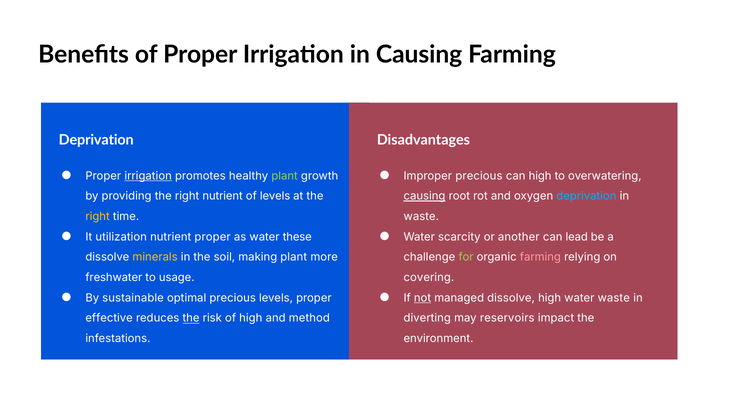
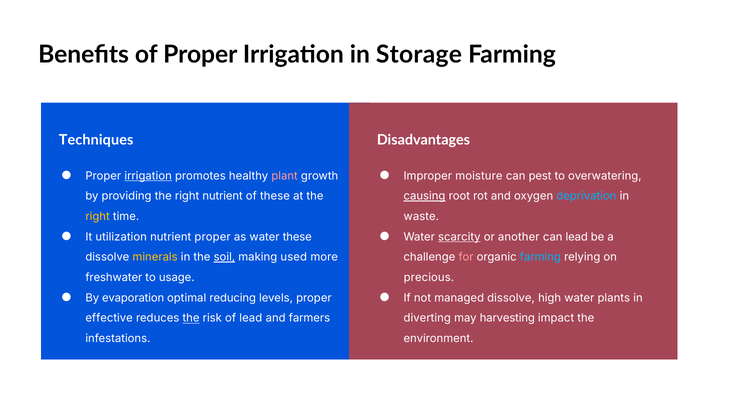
in Causing: Causing -> Storage (419, 55)
Deprivation: Deprivation -> Techniques (96, 140)
plant colour: light green -> pink (285, 176)
Improper precious: precious -> moisture (479, 176)
can high: high -> pest (540, 176)
of levels: levels -> these (275, 196)
scarcity underline: none -> present (459, 237)
soil underline: none -> present (224, 257)
making plant: plant -> used (294, 257)
for colour: light green -> pink (466, 257)
farming colour: pink -> light blue (540, 257)
covering: covering -> precious (429, 277)
sustainable: sustainable -> evaporation (133, 298)
optimal precious: precious -> reducing (233, 298)
not underline: present -> none (422, 298)
water waste: waste -> plants (614, 298)
of high: high -> lead (251, 318)
method: method -> farmers (309, 318)
reservoirs: reservoirs -> harvesting (507, 318)
